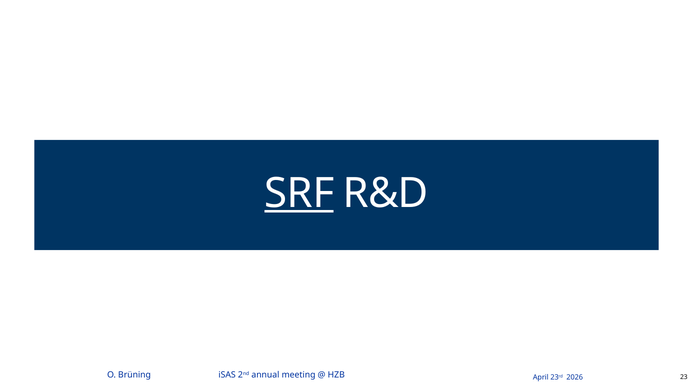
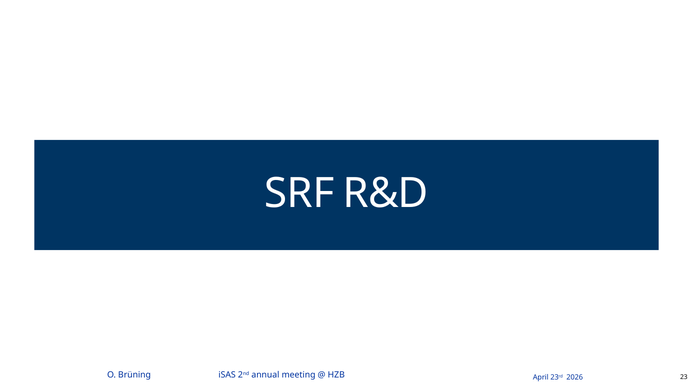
SRF underline: present -> none (299, 193)
